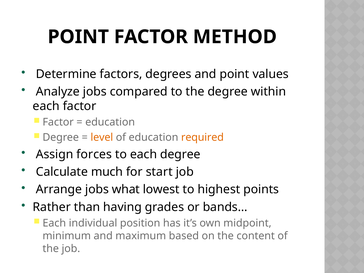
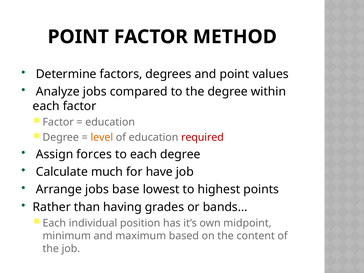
required colour: orange -> red (202, 137)
start: start -> have (159, 172)
what: what -> base (126, 189)
